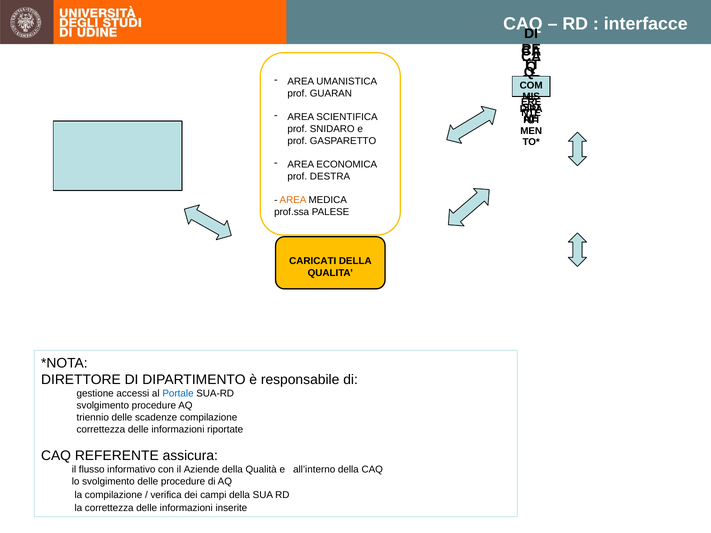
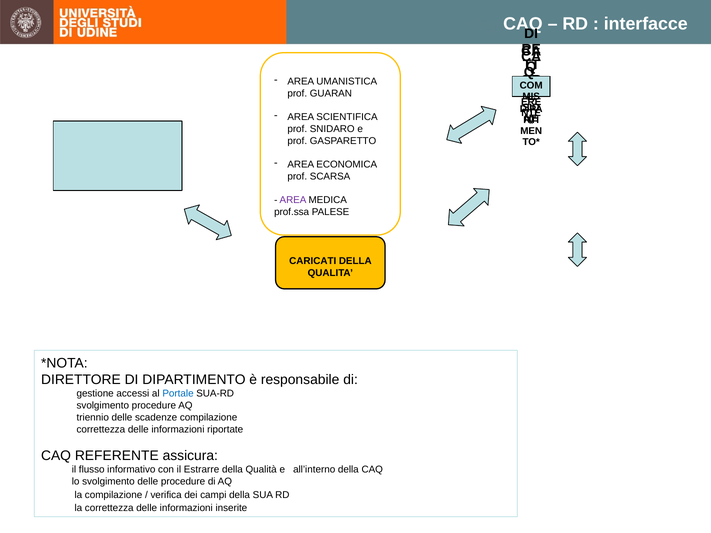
DESTRA: DESTRA -> SCARSA (330, 177)
AREA colour: orange -> purple (293, 200)
Aziende: Aziende -> Estrarre (202, 470)
